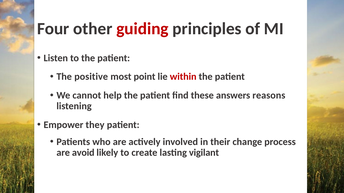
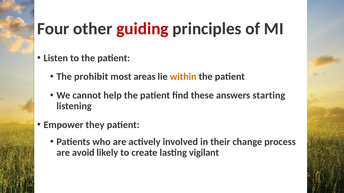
positive: positive -> prohibit (91, 77)
point: point -> areas (145, 77)
within colour: red -> orange (183, 77)
reasons: reasons -> starting (269, 96)
